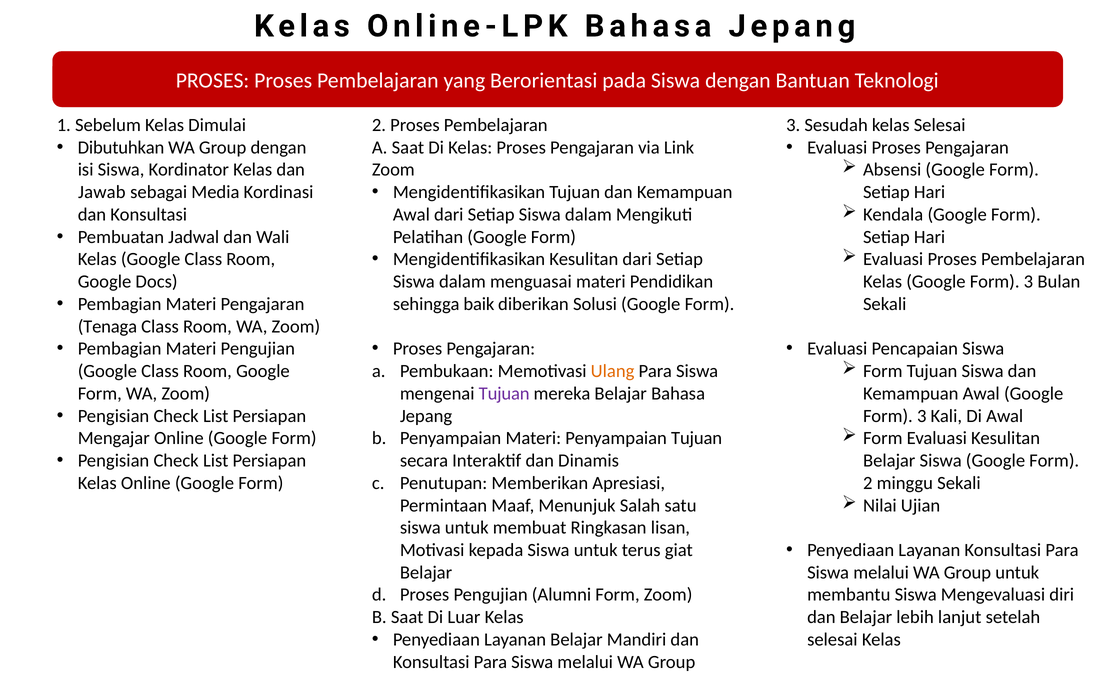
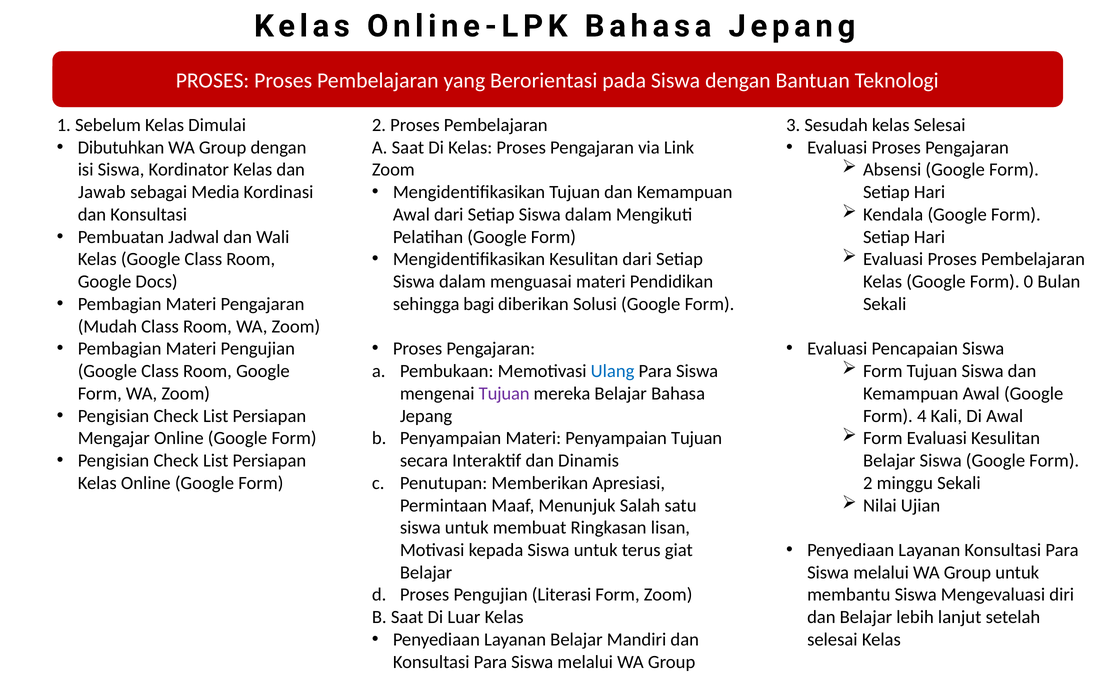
Kelas Google Form 3: 3 -> 0 (1028, 282)
baik: baik -> bagi (479, 304)
Tenaga: Tenaga -> Mudah (107, 327)
Ulang colour: orange -> blue (613, 371)
3: 3 -> 4 (922, 416)
Alumni: Alumni -> Literasi (562, 595)
